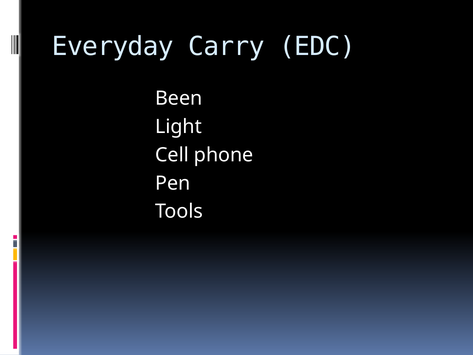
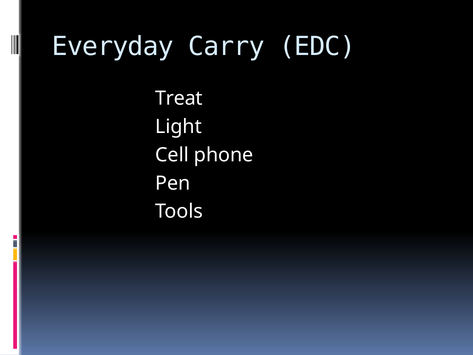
Been: Been -> Treat (179, 98)
